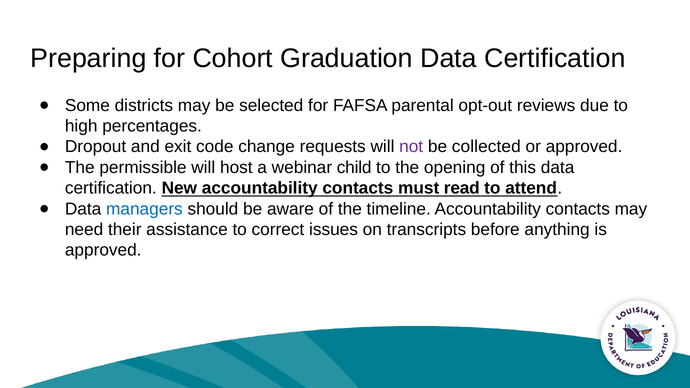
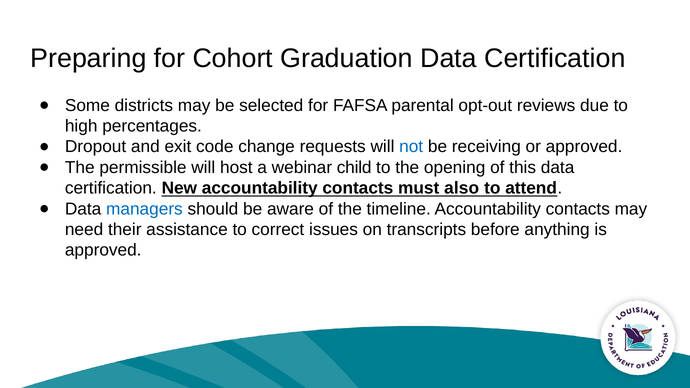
not colour: purple -> blue (411, 147)
collected: collected -> receiving (486, 147)
read: read -> also (462, 188)
